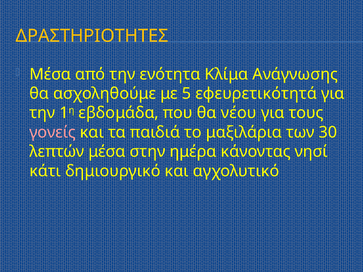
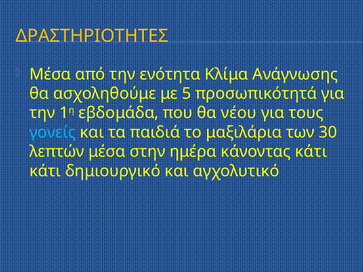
εφευρετικότητά: εφευρετικότητά -> προσωπικότητά (256, 94)
γονείς colour: pink -> light blue (53, 132)
κάνοντας νησί: νησί -> κάτι (311, 152)
